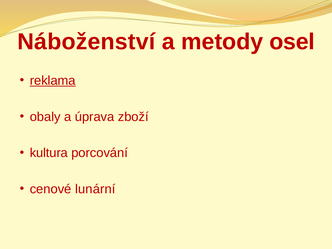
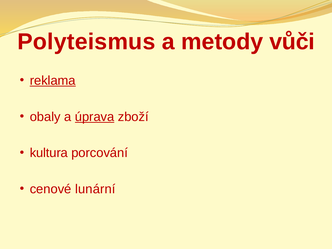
Náboženství: Náboženství -> Polyteismus (86, 42)
osel: osel -> vůči (292, 42)
úprava underline: none -> present (95, 117)
